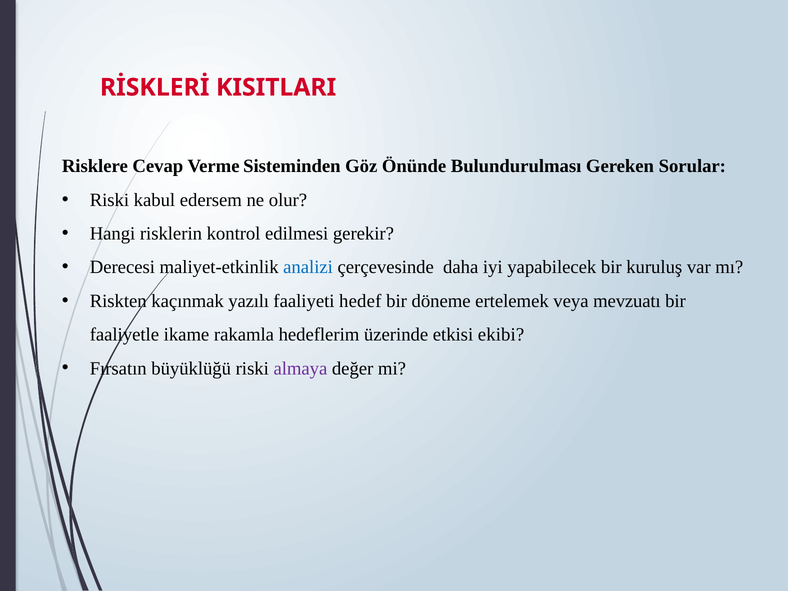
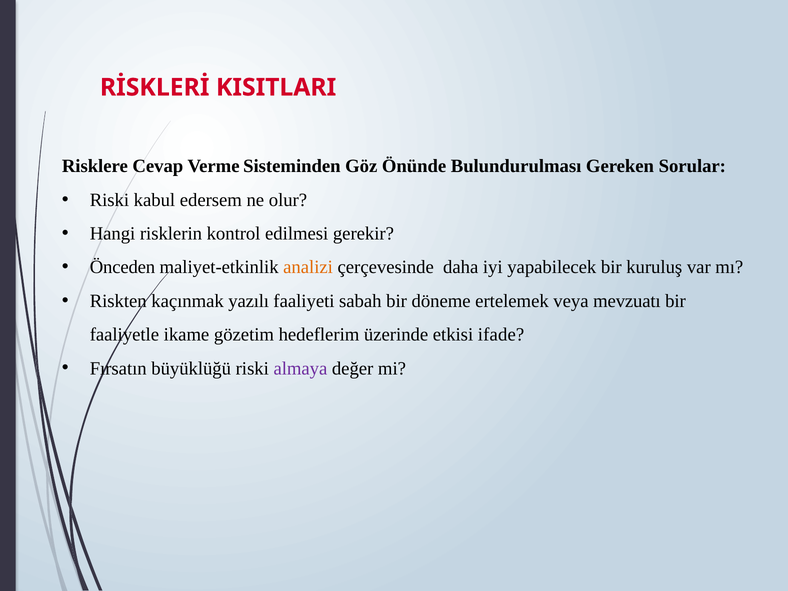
Derecesi: Derecesi -> Önceden (122, 267)
analizi colour: blue -> orange (308, 267)
hedef: hedef -> sabah (360, 301)
rakamla: rakamla -> gözetim (244, 335)
ekibi: ekibi -> ifade (501, 335)
